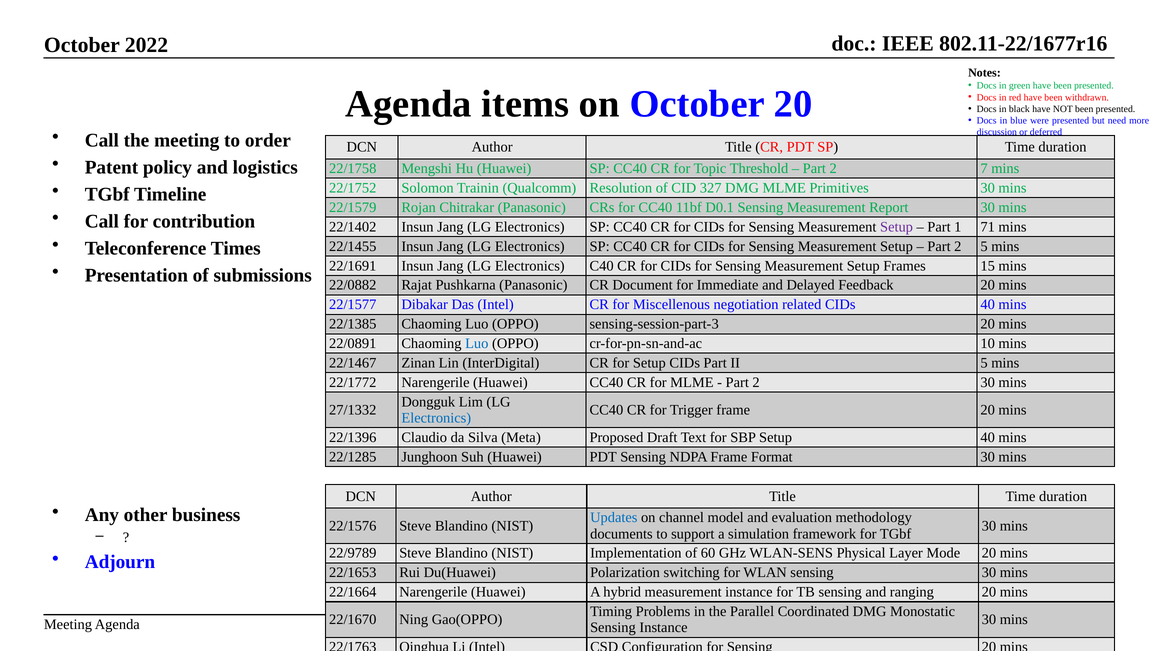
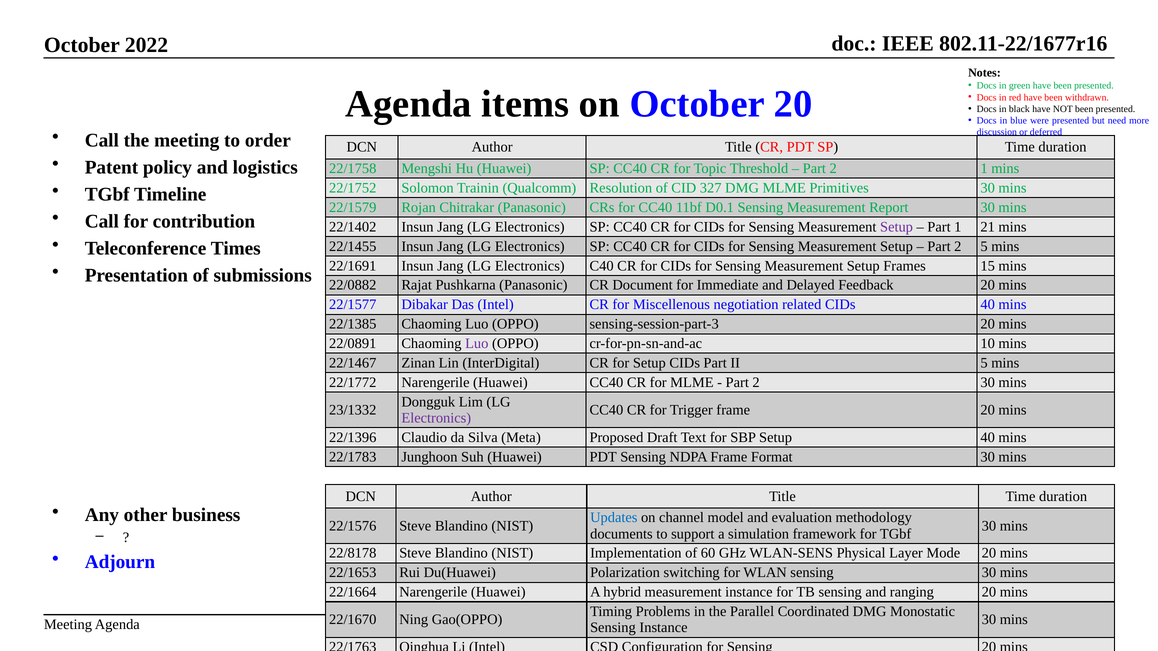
2 7: 7 -> 1 (984, 169)
1 71: 71 -> 21 (988, 227)
Luo colour: blue -> purple (477, 344)
27/1332: 27/1332 -> 23/1332 (353, 410)
Electronics colour: blue -> purple (436, 418)
22/1285: 22/1285 -> 22/1783 (353, 457)
22/9789: 22/9789 -> 22/8178 (353, 554)
